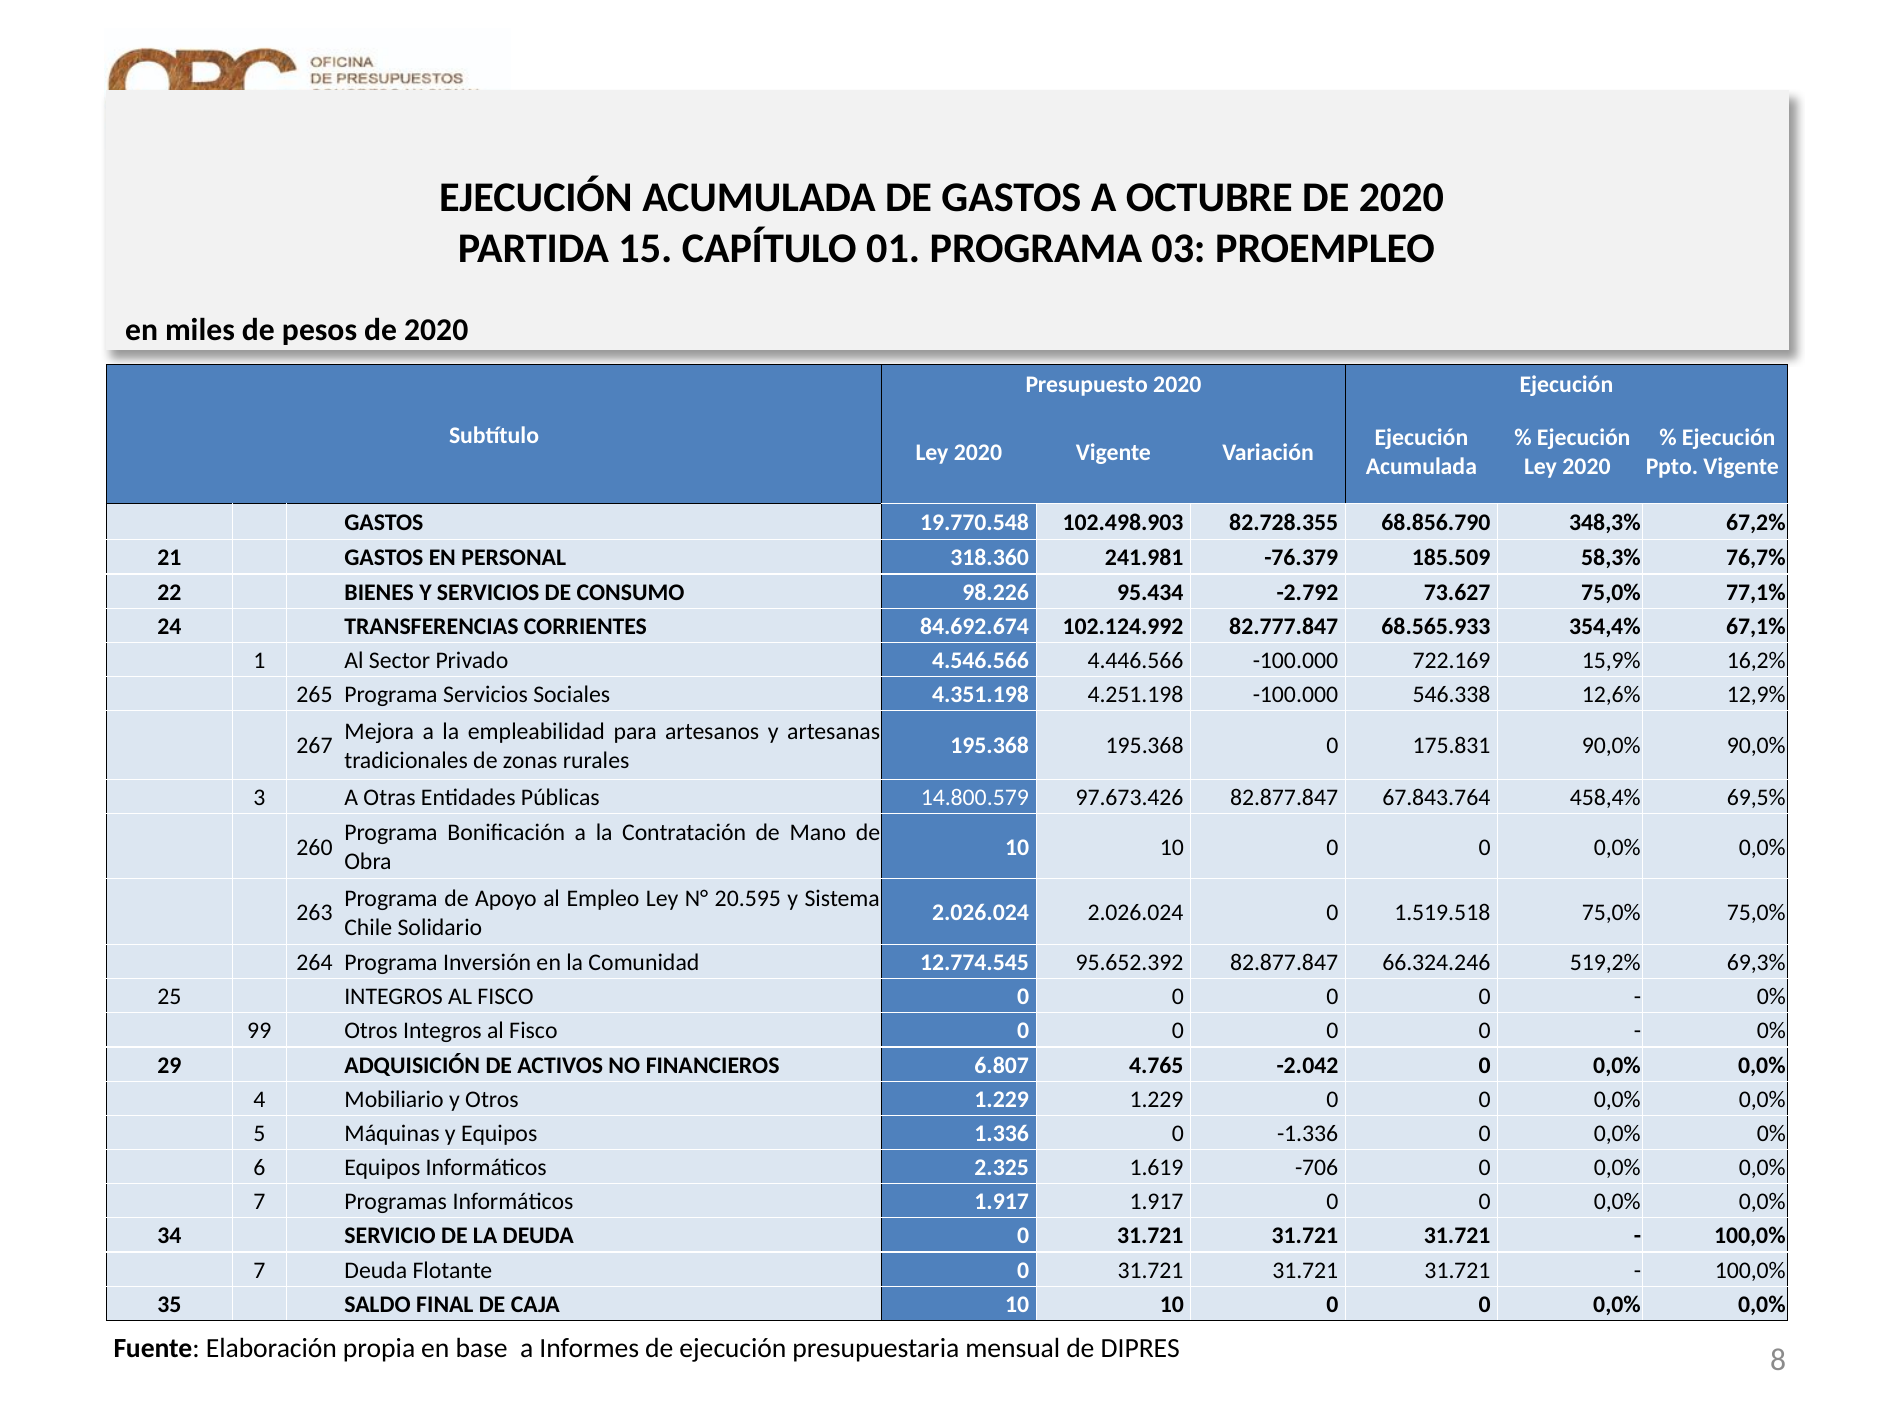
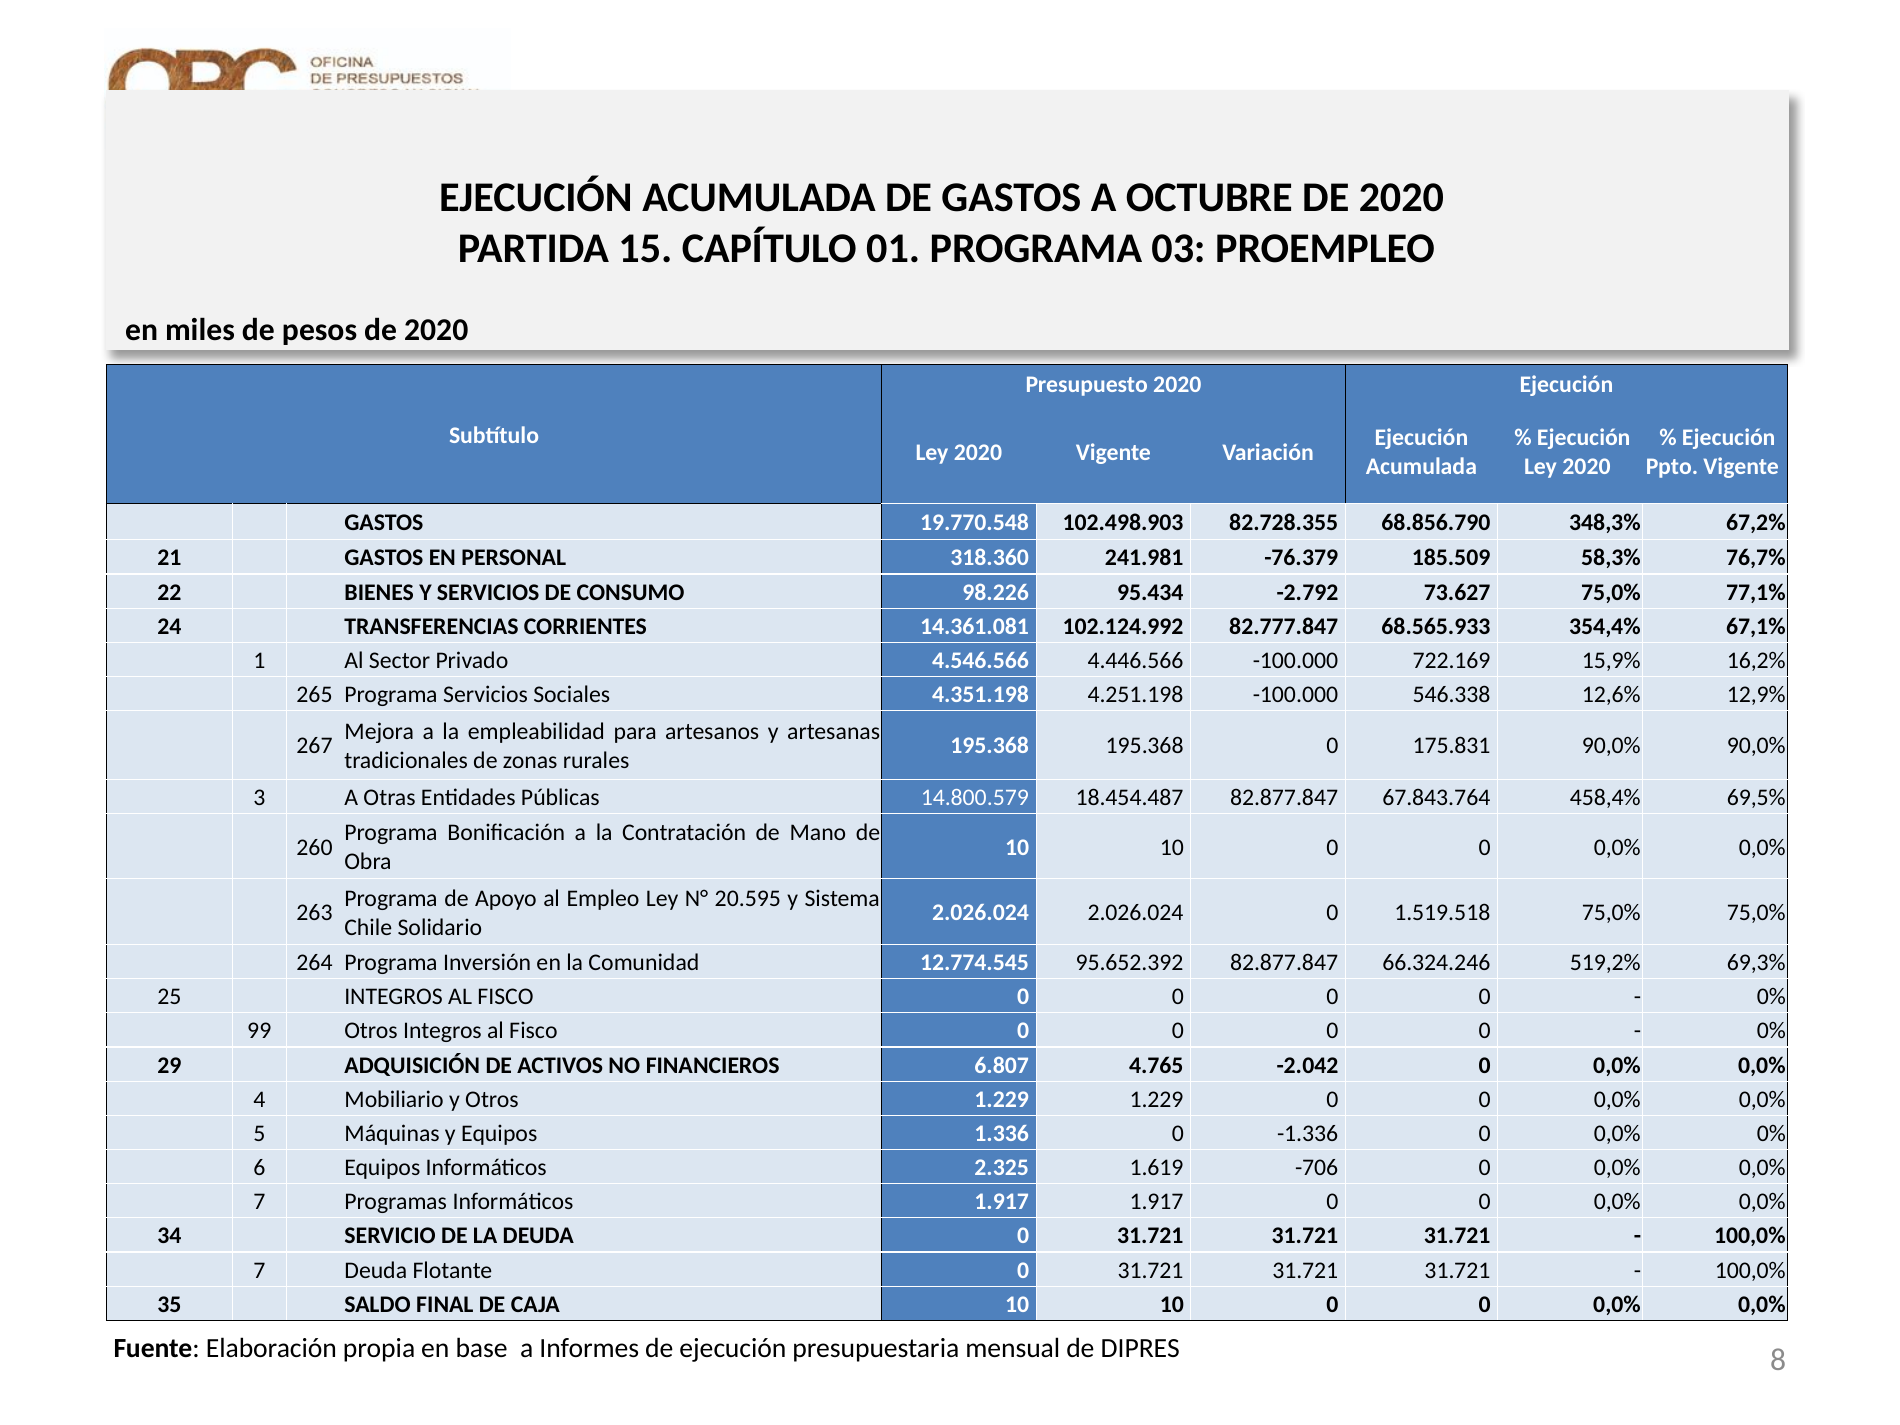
84.692.674: 84.692.674 -> 14.361.081 (974, 626)
97.673.426: 97.673.426 -> 18.454.487 (1130, 797)
